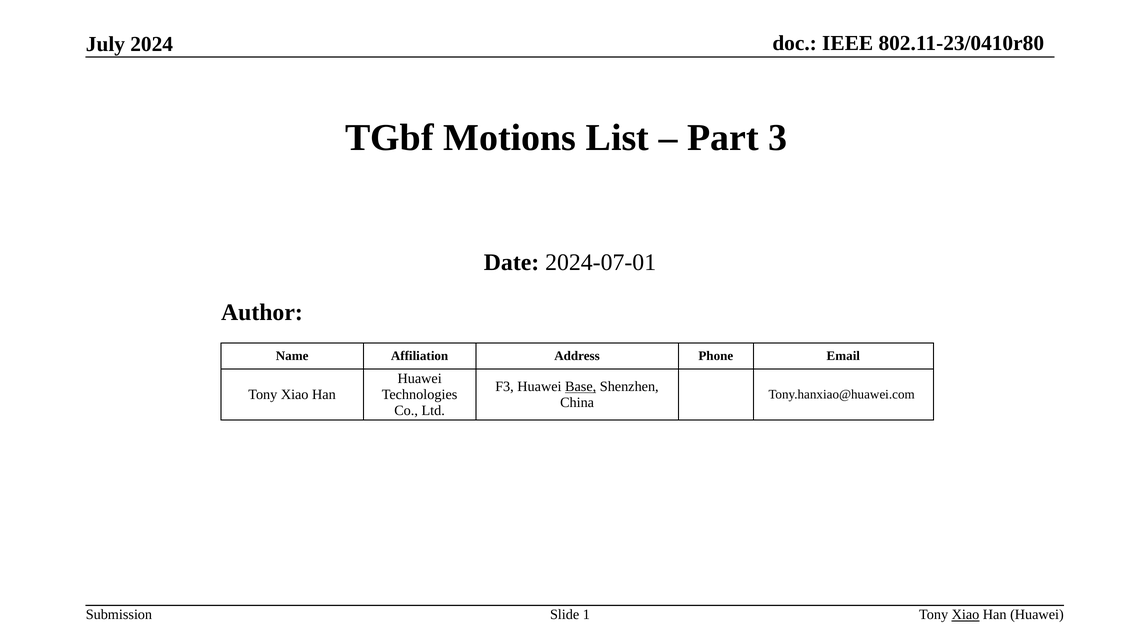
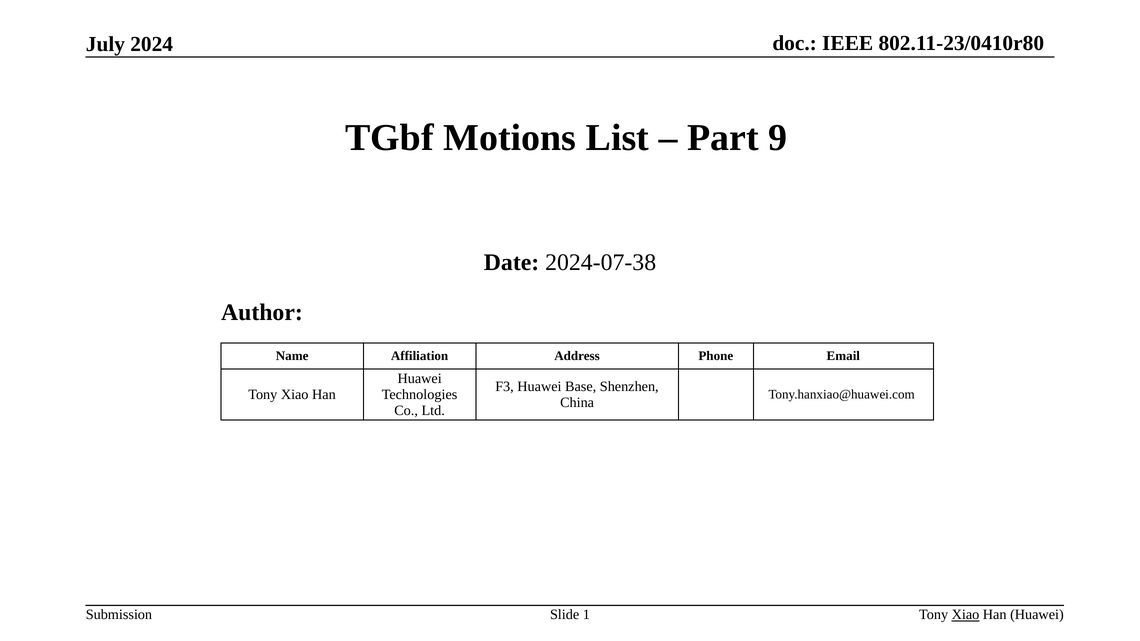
3: 3 -> 9 (778, 138)
2024-07-01: 2024-07-01 -> 2024-07-38 (601, 262)
Base underline: present -> none (581, 387)
